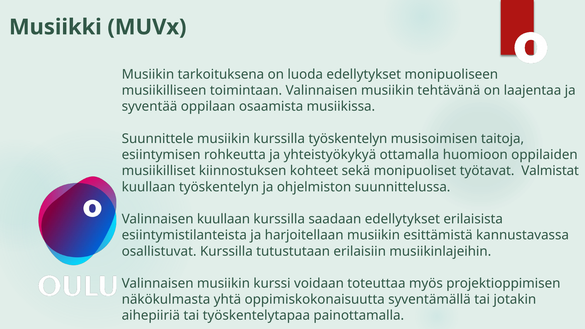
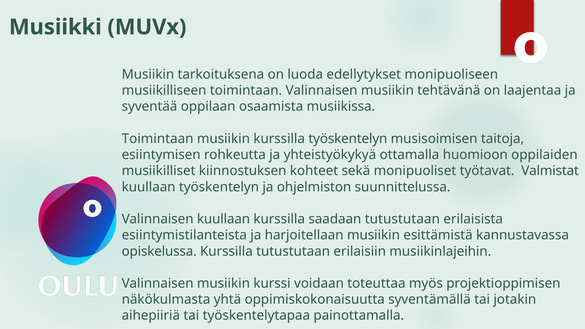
Suunnittele: Suunnittele -> Toimintaan (158, 139)
saadaan edellytykset: edellytykset -> tutustutaan (402, 219)
osallistuvat: osallistuvat -> opiskelussa (159, 251)
